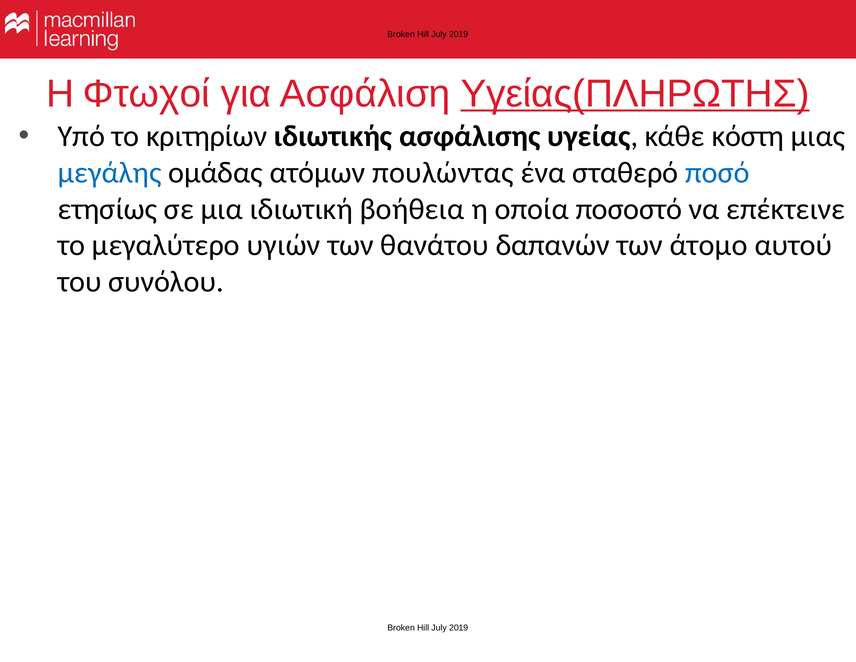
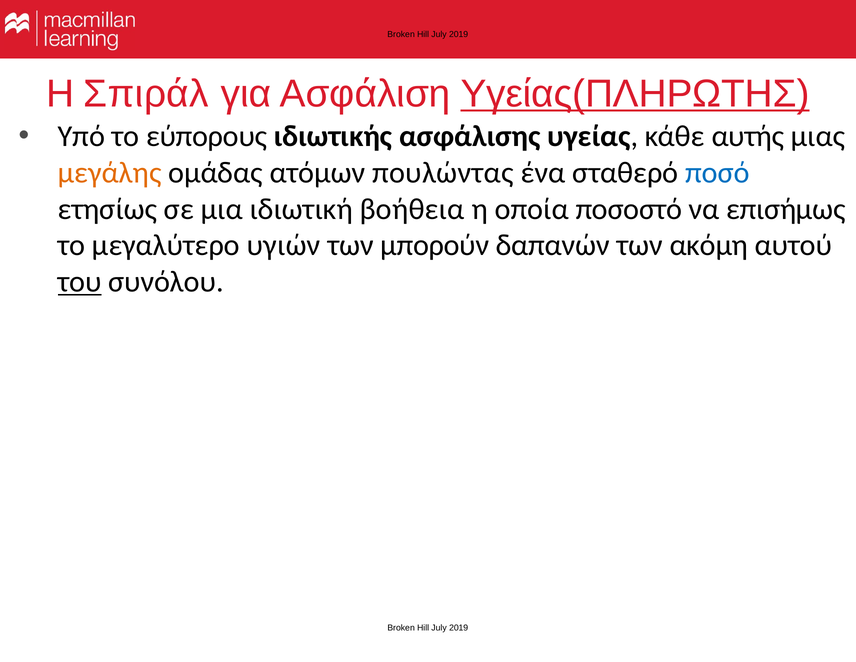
Φτωχοί: Φτωχοί -> Σπιράλ (146, 94)
κριτηρίων: κριτηρίων -> εύπορους (207, 136)
κόστη: κόστη -> αυτής (748, 136)
μεγάλης colour: blue -> orange (110, 173)
επέκτεινε: επέκτεινε -> επισήμως (786, 209)
θανάτου: θανάτου -> μπορούν (435, 245)
άτομο: άτομο -> ακόμη (709, 245)
του underline: none -> present (80, 282)
